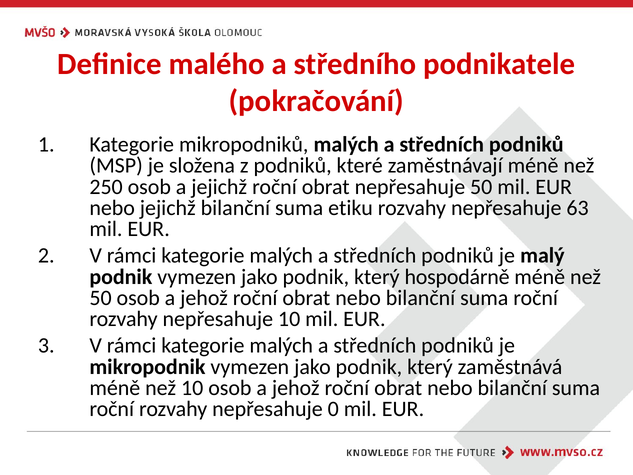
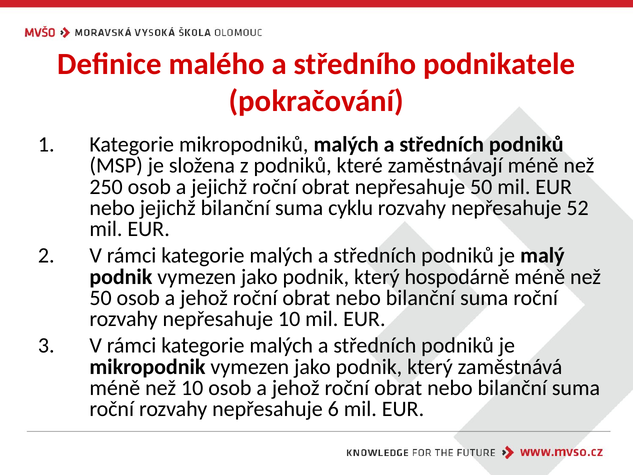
etiku: etiku -> cyklu (351, 208)
63: 63 -> 52 (578, 208)
0: 0 -> 6 (333, 409)
